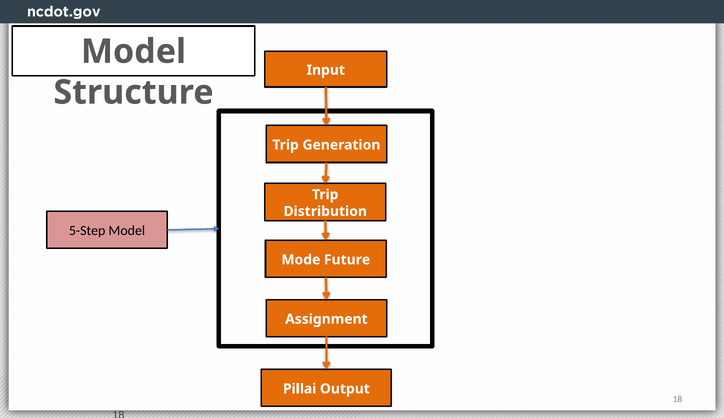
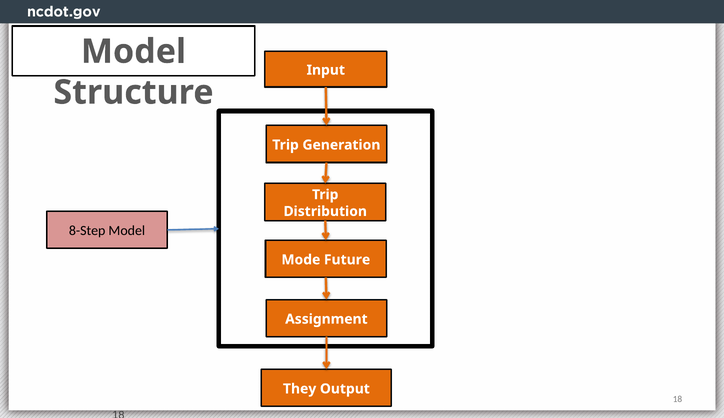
5-Step: 5-Step -> 8-Step (87, 231)
Pillai: Pillai -> They (300, 388)
